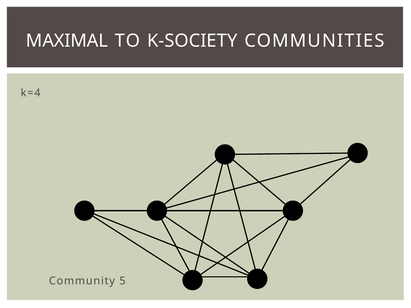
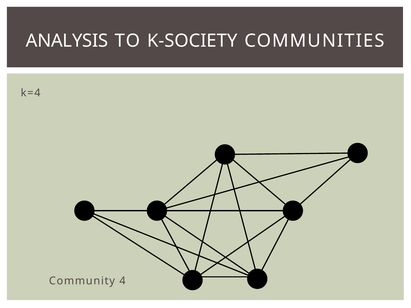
MAXIMAL: MAXIMAL -> ANALYSIS (67, 41)
5: 5 -> 4 (122, 281)
